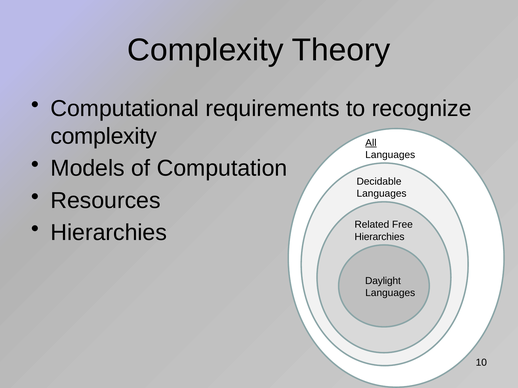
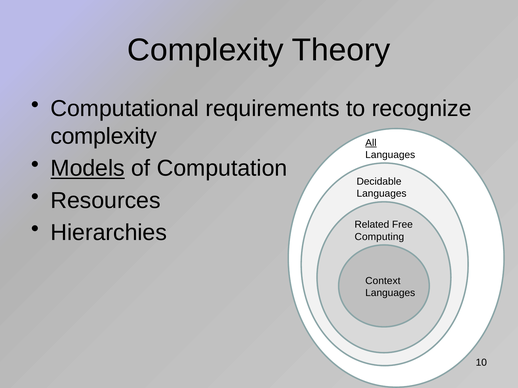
Models underline: none -> present (88, 169)
Hierarchies: Hierarchies -> Computing (379, 237)
Daylight: Daylight -> Context (383, 281)
